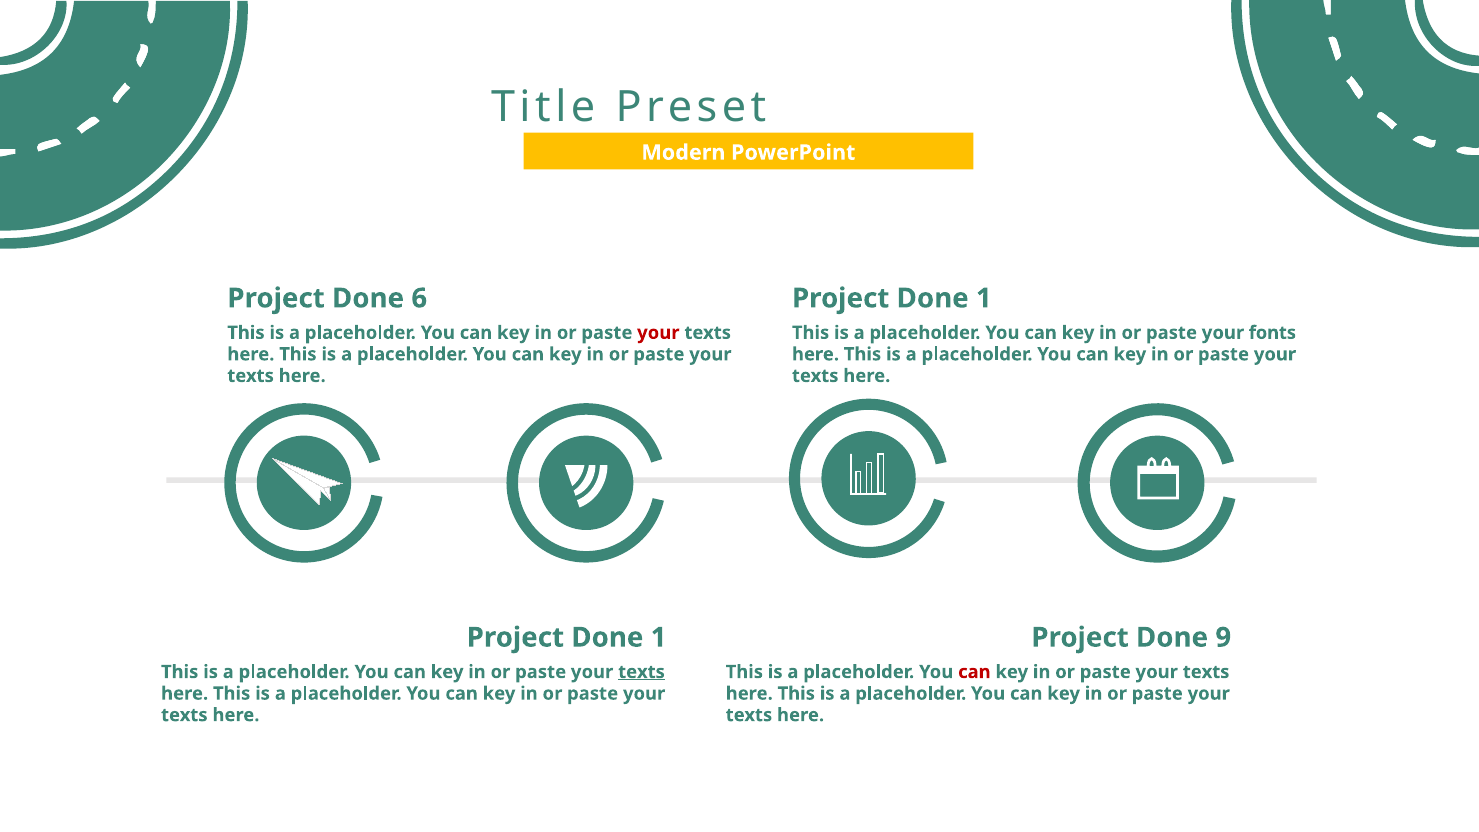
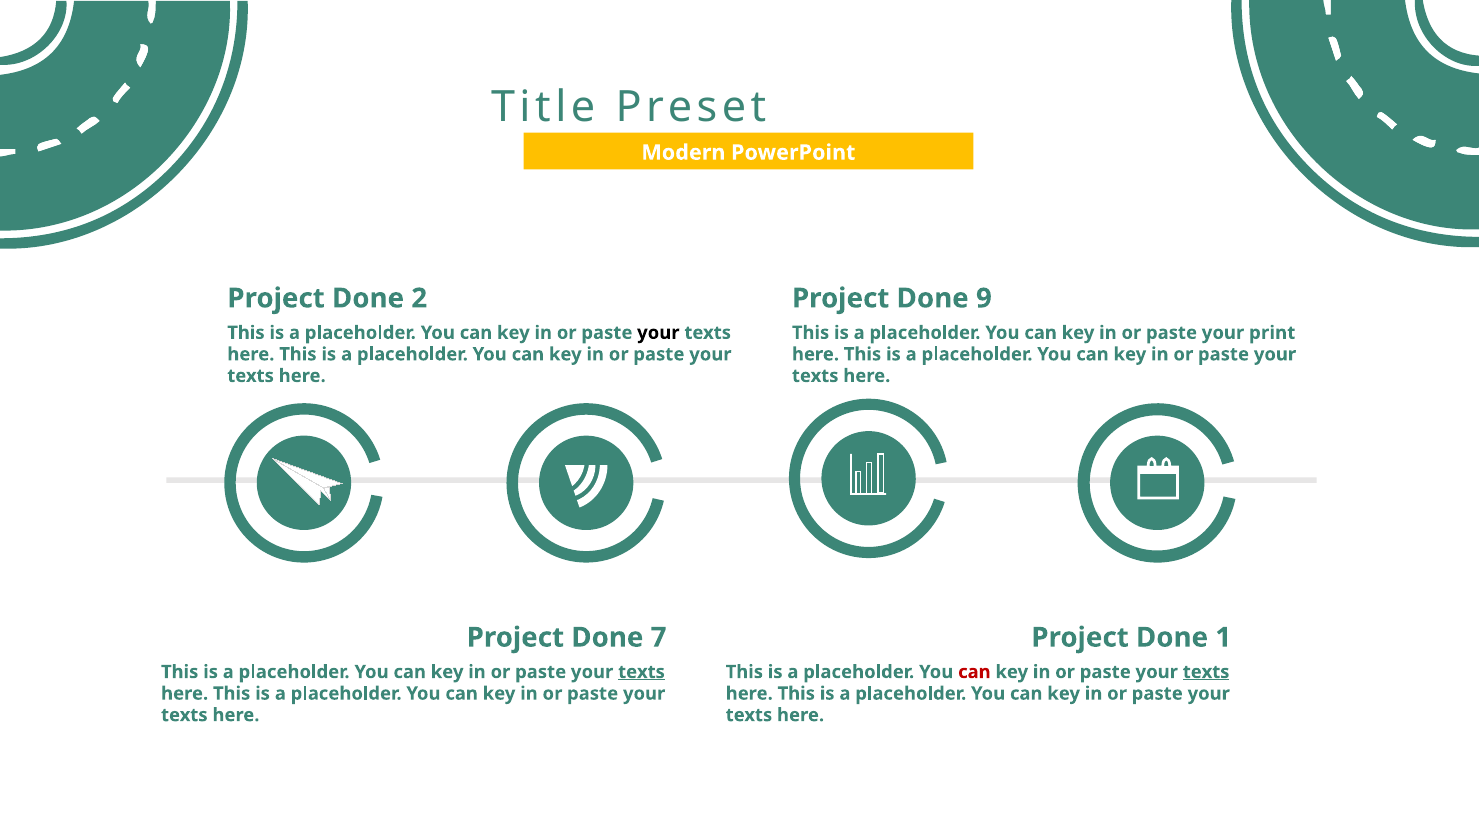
6: 6 -> 2 (419, 298)
1: 1 -> 9 (984, 298)
your colour: red -> black (658, 333)
fonts: fonts -> print (1272, 333)
1: 1 -> 7 (659, 637)
9: 9 -> 1 (1223, 637)
texts underline: none -> present (1206, 672)
